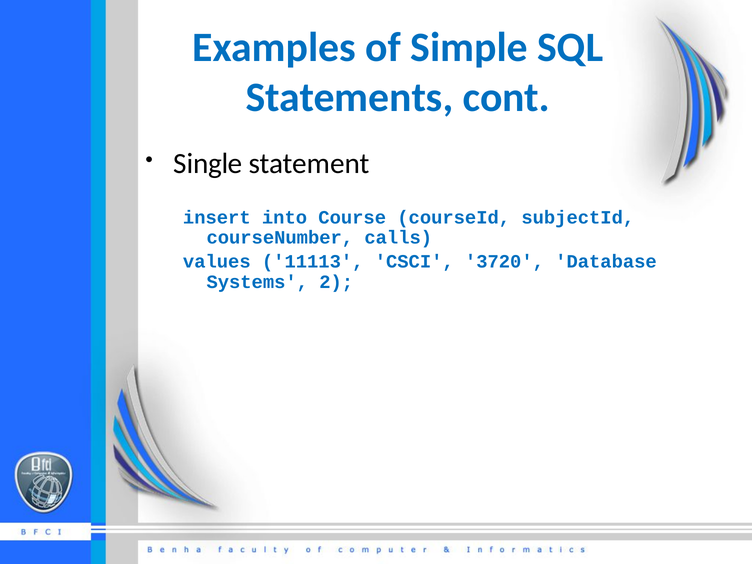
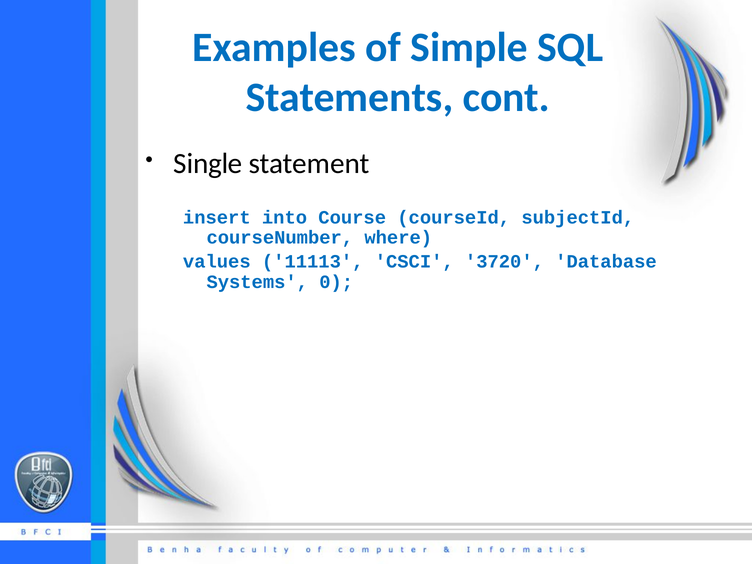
calls: calls -> where (398, 238)
2: 2 -> 0 (336, 282)
